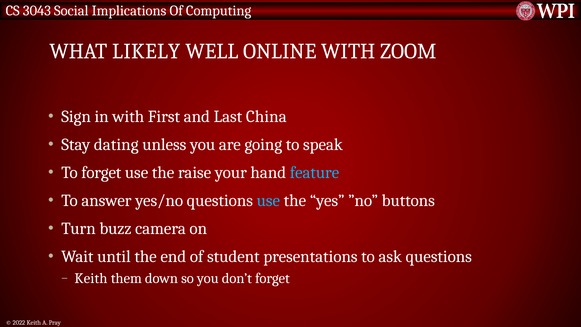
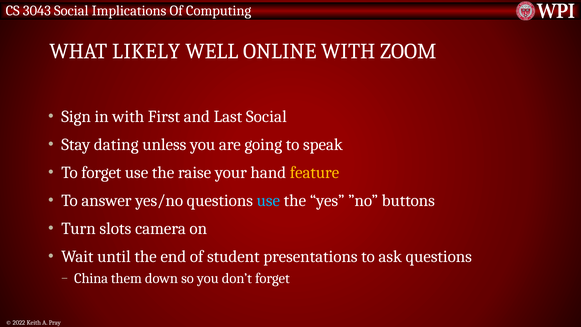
Last China: China -> Social (266, 116)
feature colour: light blue -> yellow (315, 172)
buzz: buzz -> slots (115, 228)
Keith: Keith -> China (91, 278)
